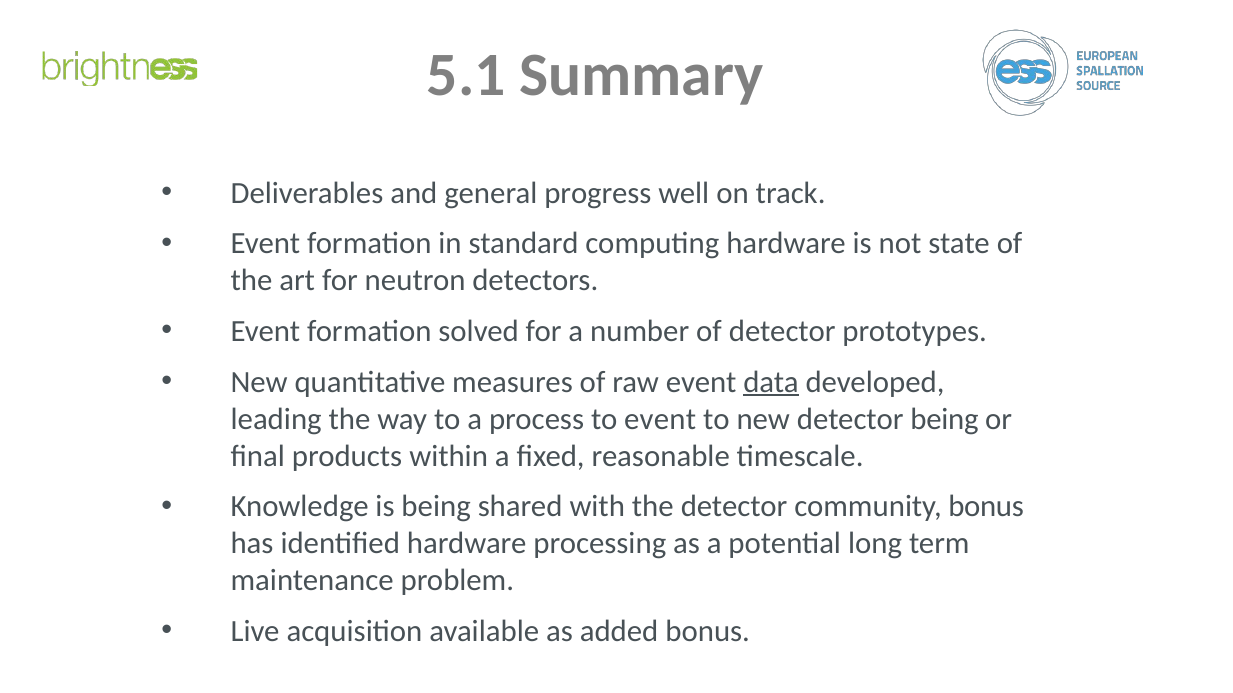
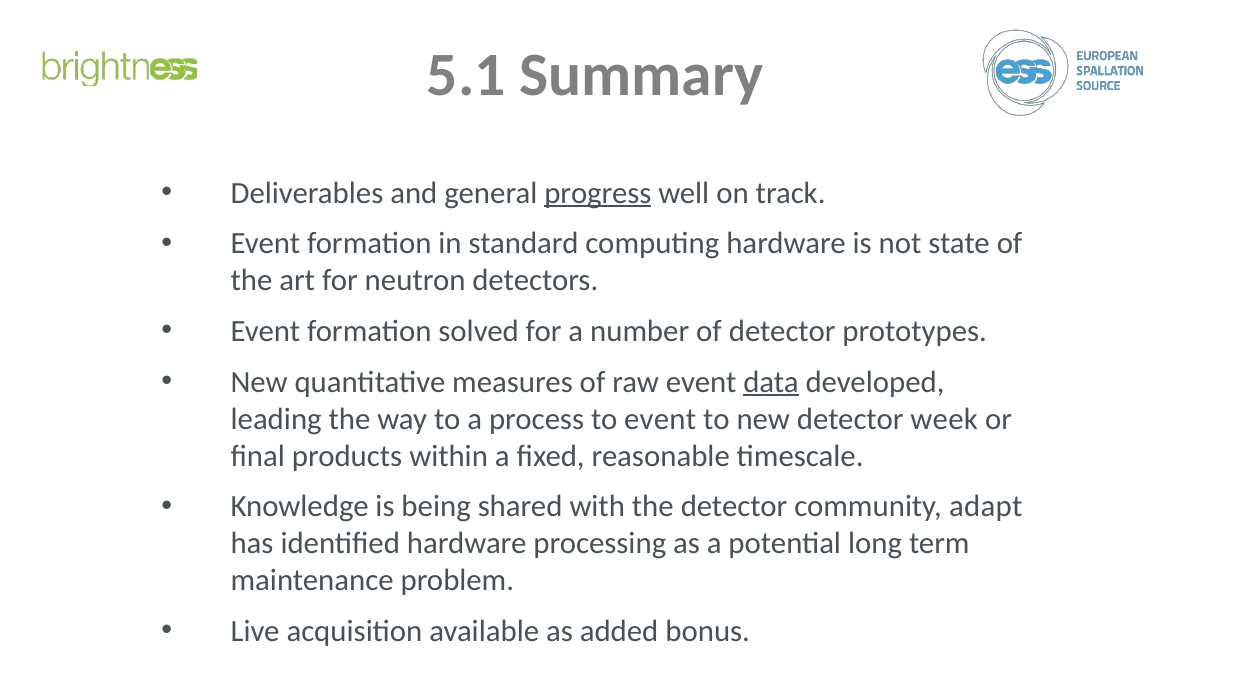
progress underline: none -> present (598, 193)
detector being: being -> week (944, 419)
community bonus: bonus -> adapt (986, 507)
